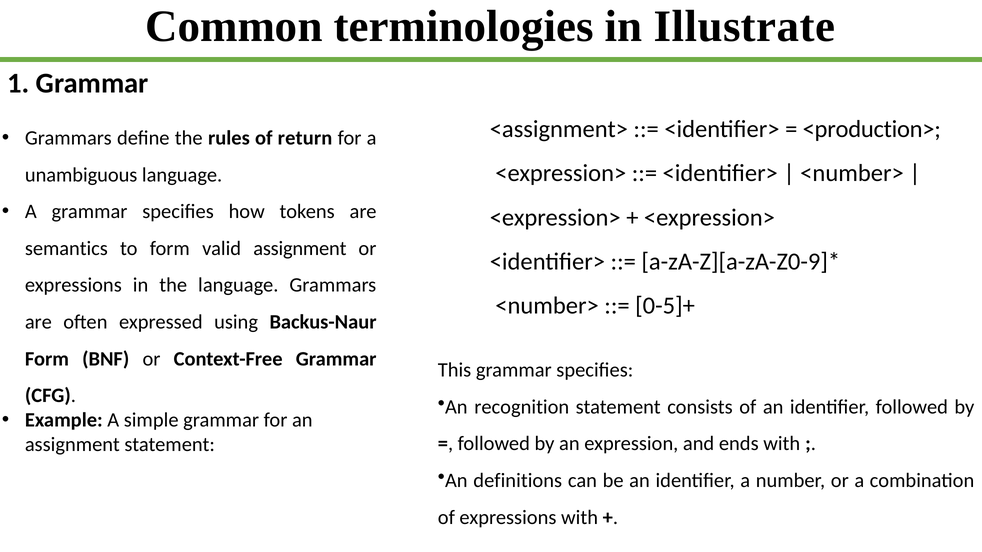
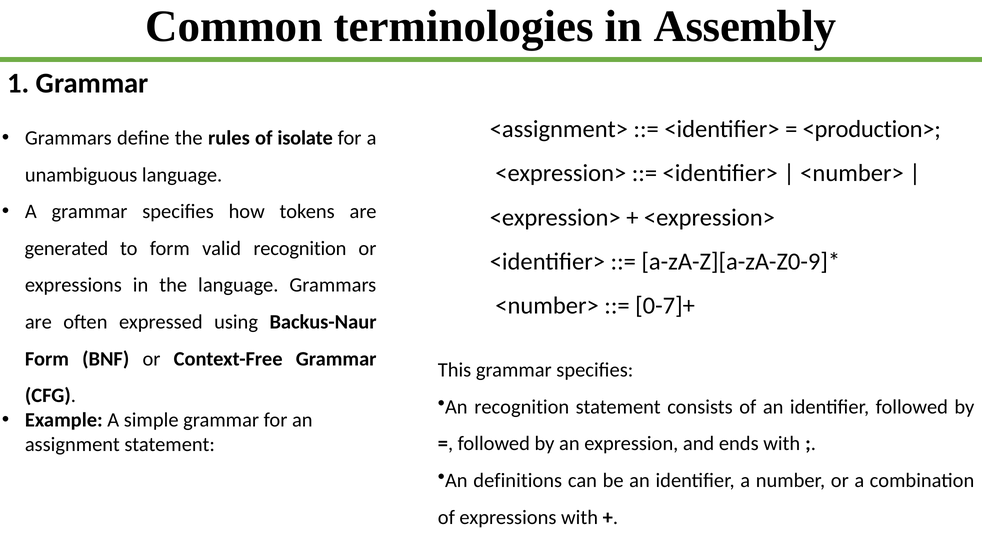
Illustrate: Illustrate -> Assembly (745, 27)
return: return -> isolate (305, 138)
semantics: semantics -> generated (66, 249)
valid assignment: assignment -> recognition (300, 249)
0-5]+: 0-5]+ -> 0-7]+ (665, 306)
